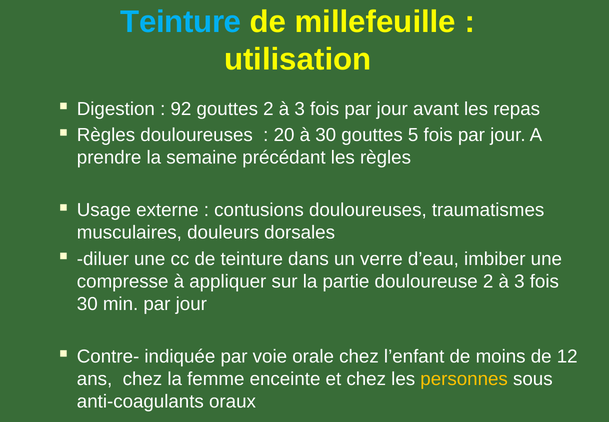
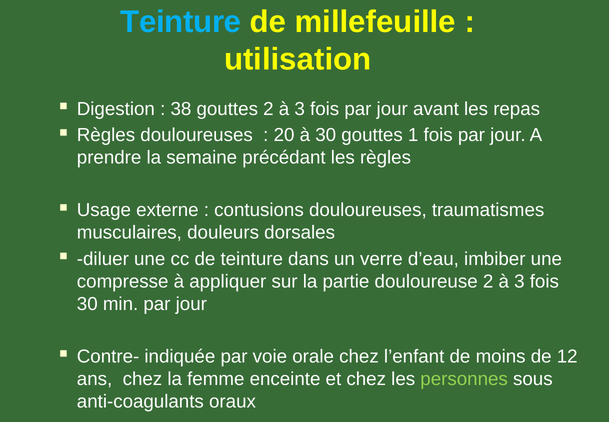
92: 92 -> 38 (181, 109)
5: 5 -> 1 (413, 135)
personnes colour: yellow -> light green (464, 379)
